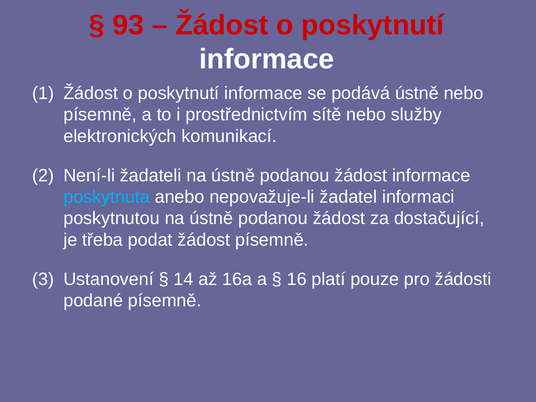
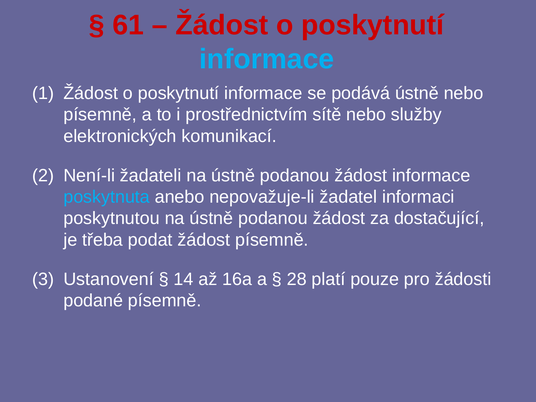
93: 93 -> 61 (128, 25)
informace colour: white -> light blue (267, 59)
16: 16 -> 28 (297, 279)
